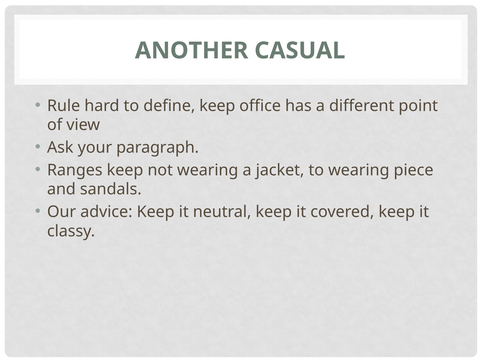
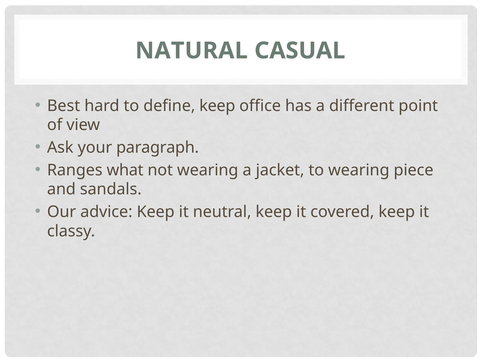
ANOTHER: ANOTHER -> NATURAL (191, 51)
Rule: Rule -> Best (64, 106)
Ranges keep: keep -> what (125, 170)
